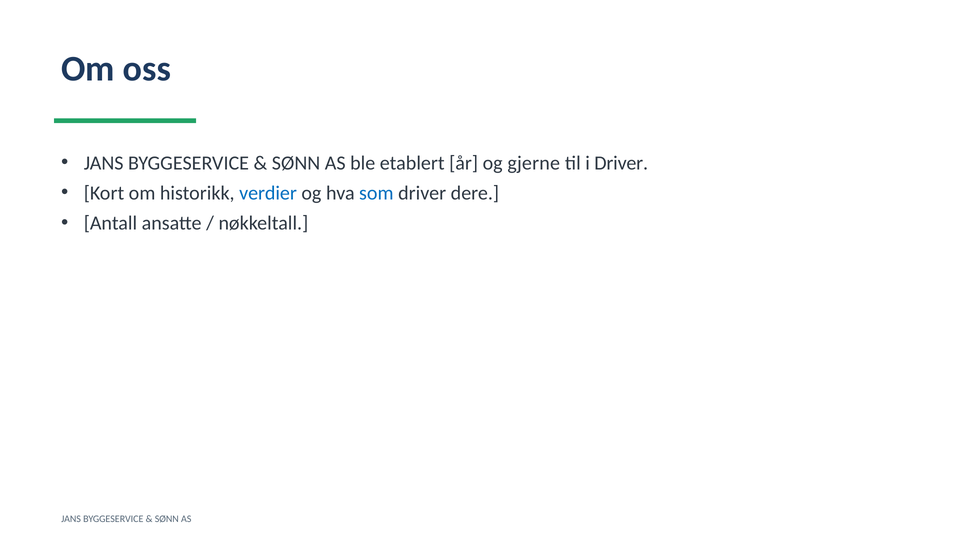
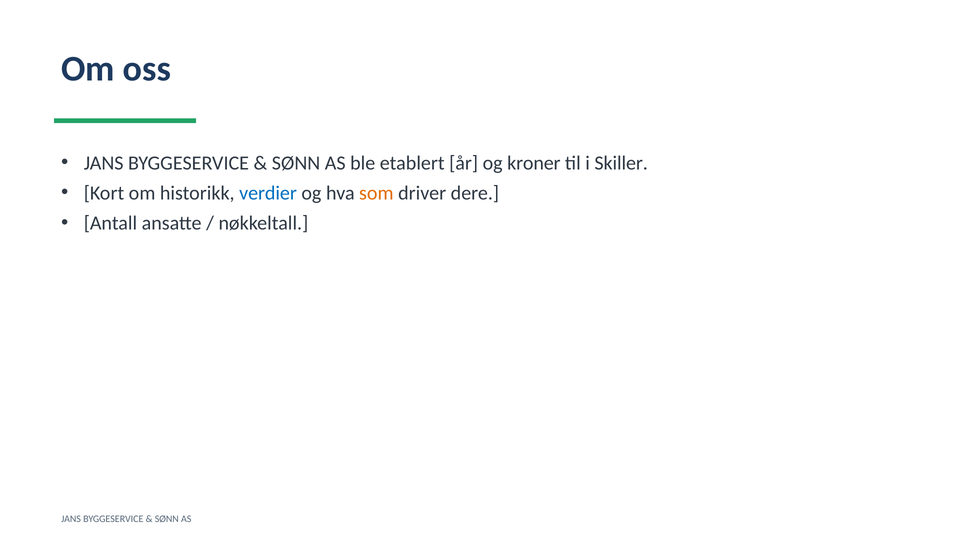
gjerne: gjerne -> kroner (534, 163)
i Driver: Driver -> Skiller (621, 163)
som colour: blue -> orange (376, 193)
